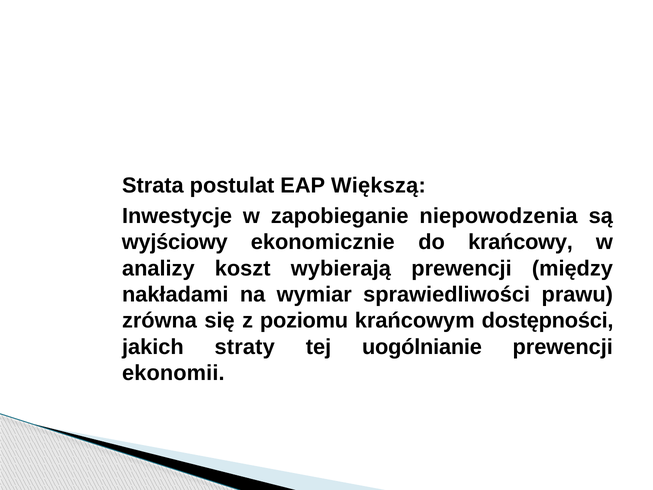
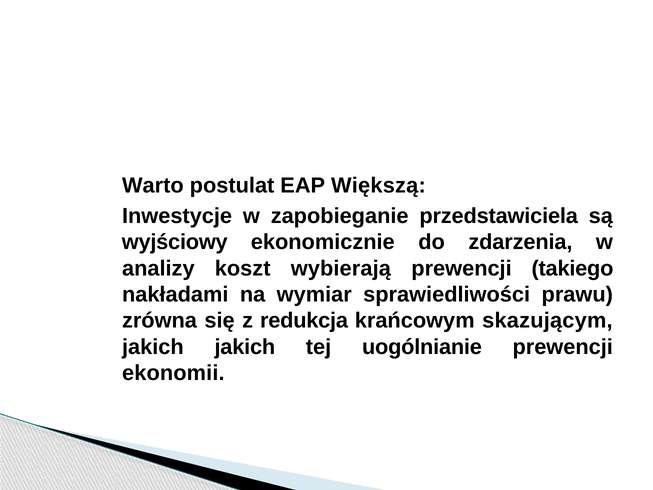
Strata: Strata -> Warto (153, 186)
niepowodzenia: niepowodzenia -> przedstawiciela (499, 216)
krańcowy: krańcowy -> zdarzenia (520, 242)
między: między -> takiego (572, 268)
poziomu: poziomu -> redukcja (304, 321)
dostępności: dostępności -> skazującym (547, 321)
jakich straty: straty -> jakich (245, 347)
